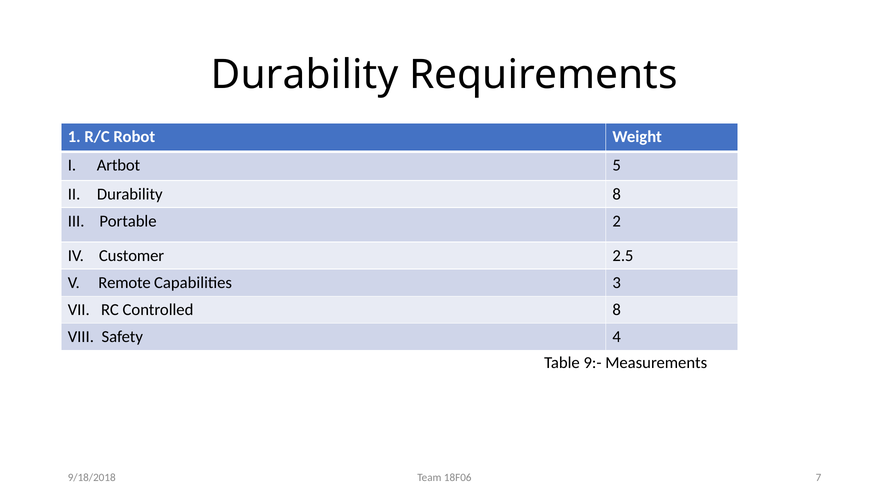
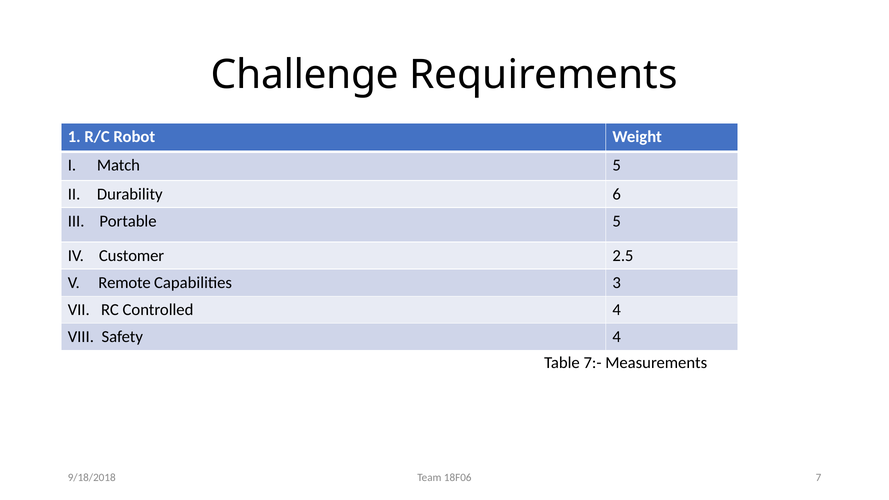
Durability: Durability -> Challenge (305, 75)
Artbot: Artbot -> Match (118, 165)
Durability 8: 8 -> 6 (617, 194)
Portable 2: 2 -> 5 (617, 221)
Controlled 8: 8 -> 4 (617, 310)
9:-: 9:- -> 7:- (593, 363)
